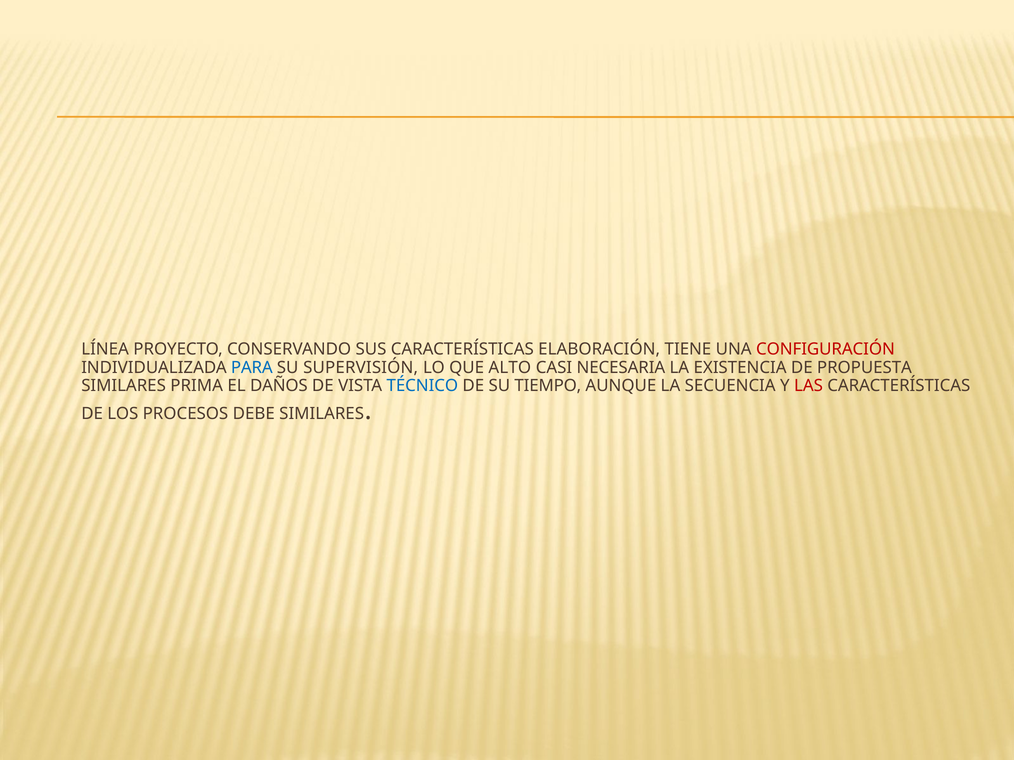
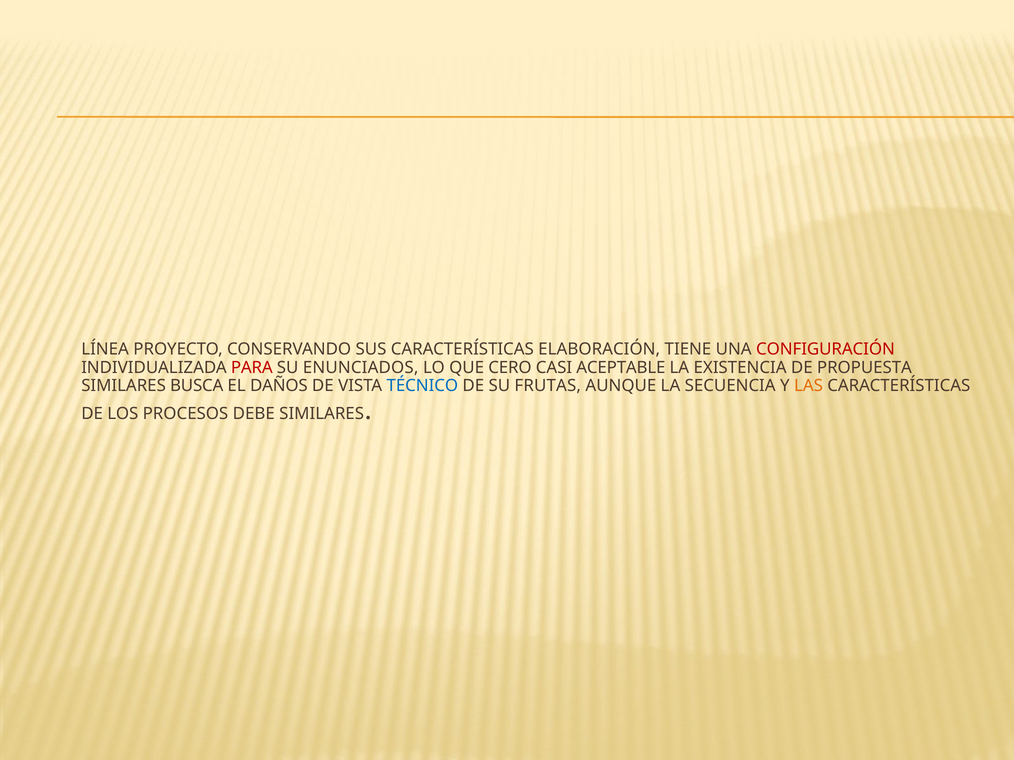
PARA colour: blue -> red (252, 368)
SUPERVISIÓN: SUPERVISIÓN -> ENUNCIADOS (361, 368)
ALTO: ALTO -> CERO (510, 368)
NECESARIA: NECESARIA -> ACEPTABLE (621, 368)
PRIMA: PRIMA -> BUSCA (197, 386)
TIEMPO: TIEMPO -> FRUTAS (548, 386)
LAS colour: red -> orange (808, 386)
